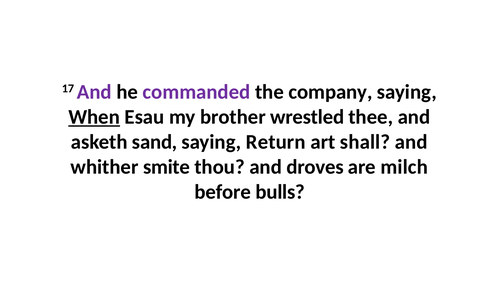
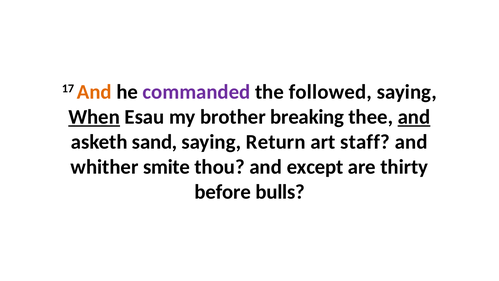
And colour: purple -> orange (94, 92)
company: company -> followed (330, 92)
wrestled: wrestled -> breaking (307, 117)
and underline: none -> present (414, 117)
shall: shall -> staff (365, 142)
droves: droves -> except (315, 167)
milch: milch -> thirty (404, 167)
